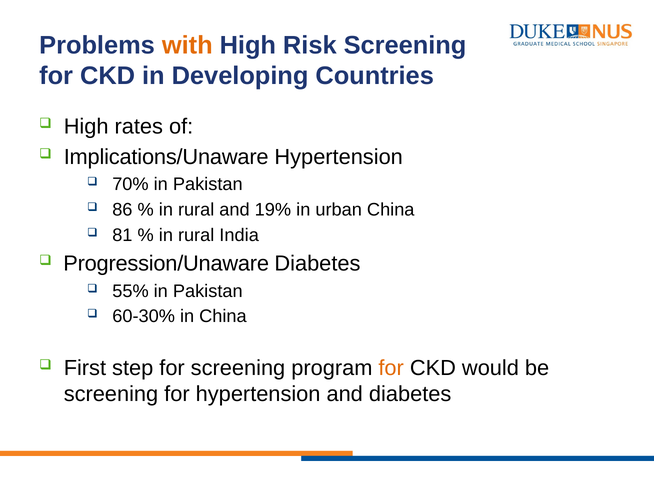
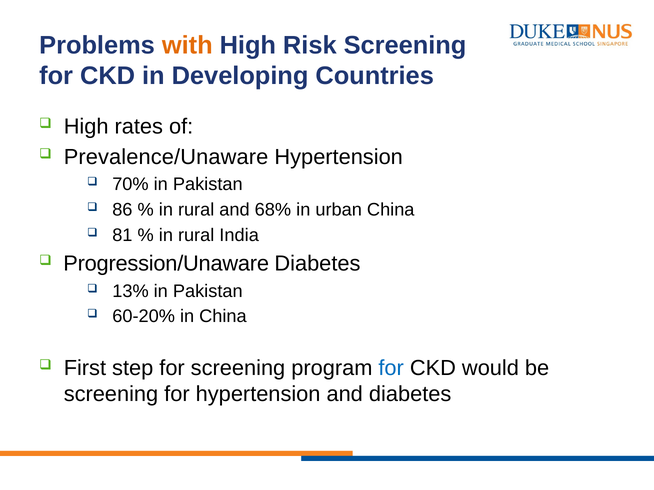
Implications/Unaware: Implications/Unaware -> Prevalence/Unaware (166, 157)
19%: 19% -> 68% (273, 210)
55%: 55% -> 13% (131, 291)
60-30%: 60-30% -> 60-20% (144, 317)
for colour: orange -> blue (391, 368)
